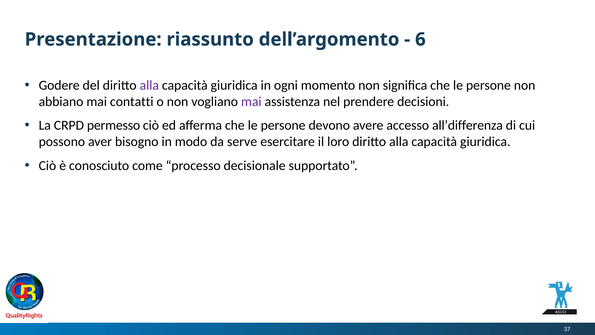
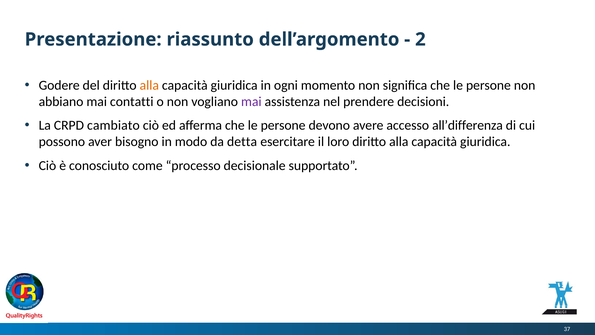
6: 6 -> 2 (420, 39)
alla colour: purple -> orange (149, 85)
permesso: permesso -> cambiato (113, 125)
serve: serve -> detta (242, 142)
